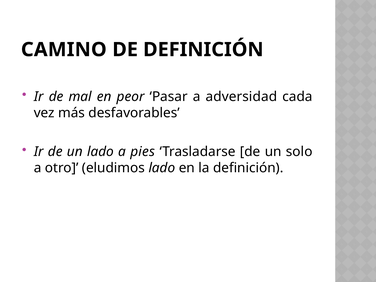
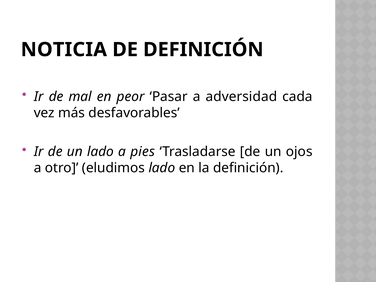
CAMINO: CAMINO -> NOTICIA (64, 50)
solo: solo -> ojos (299, 152)
